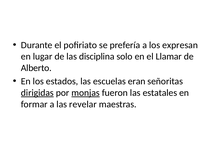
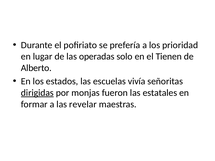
expresan: expresan -> prioridad (180, 45)
disciplina: disciplina -> operadas (97, 57)
Llamar: Llamar -> Tienen (169, 57)
eran: eran -> vivía (137, 81)
monjas underline: present -> none (86, 93)
